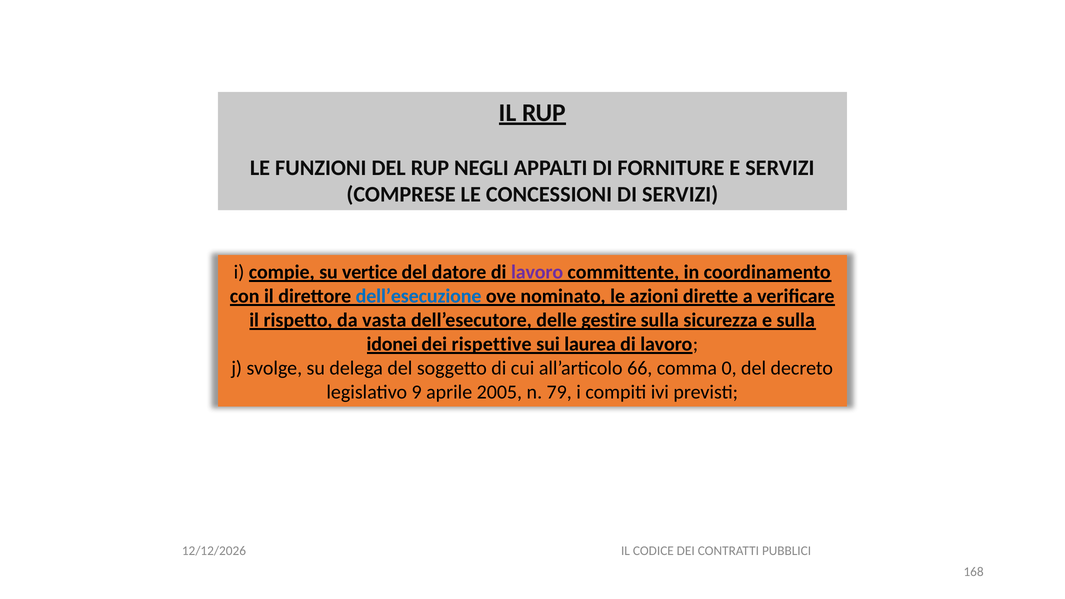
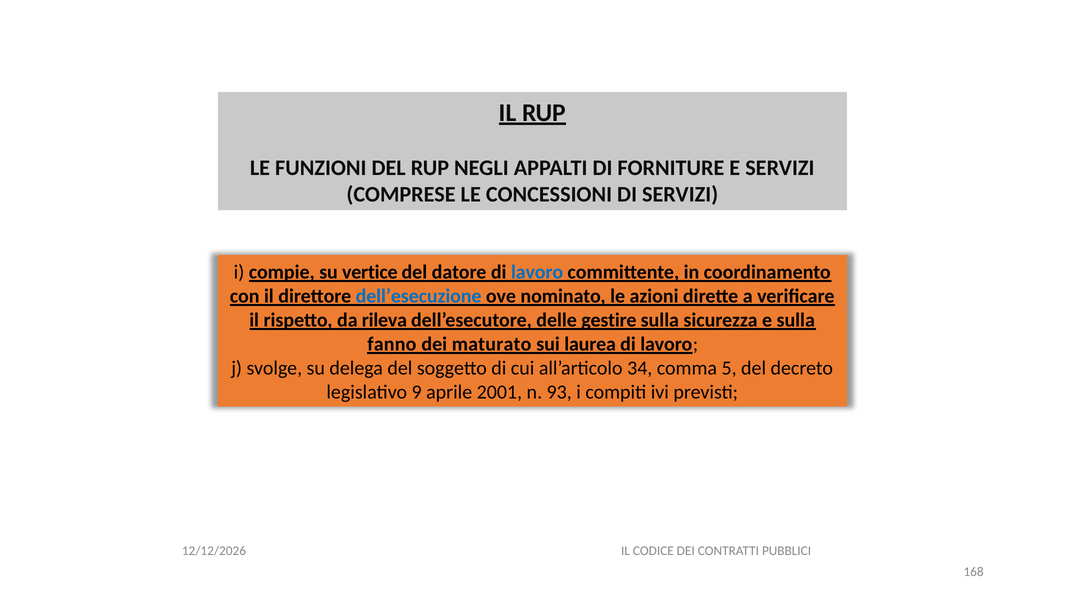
lavoro colour: purple -> blue (537, 272)
vasta: vasta -> rileva (384, 320)
idonei: idonei -> fanno (392, 344)
rispettive: rispettive -> maturato (492, 344)
66: 66 -> 34 (640, 368)
0: 0 -> 5 (729, 368)
2005: 2005 -> 2001 (499, 392)
79: 79 -> 93 (559, 392)
